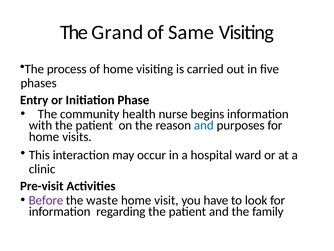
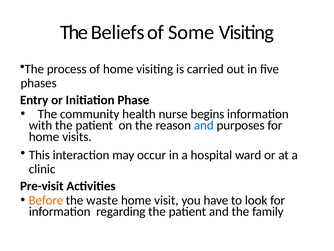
Grand: Grand -> Beliefs (118, 32)
Same: Same -> Some (191, 32)
Before colour: purple -> orange (46, 200)
